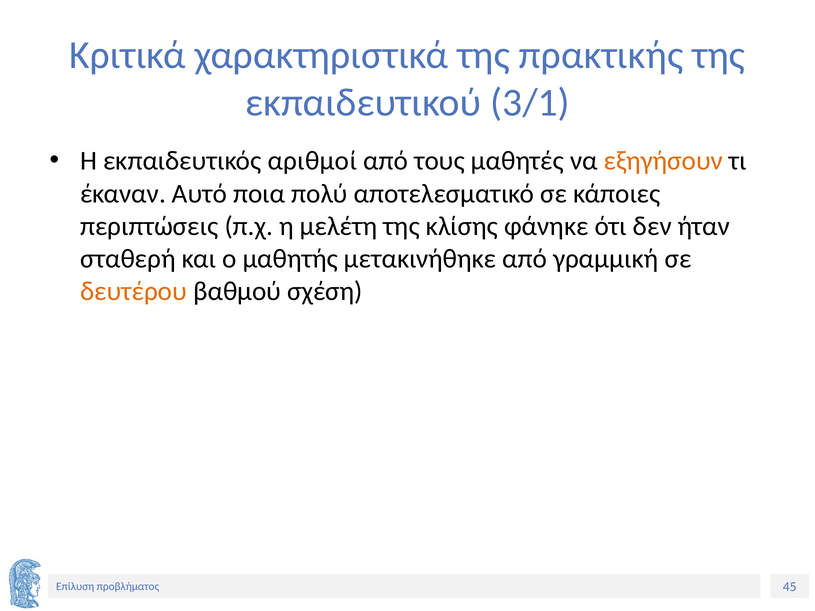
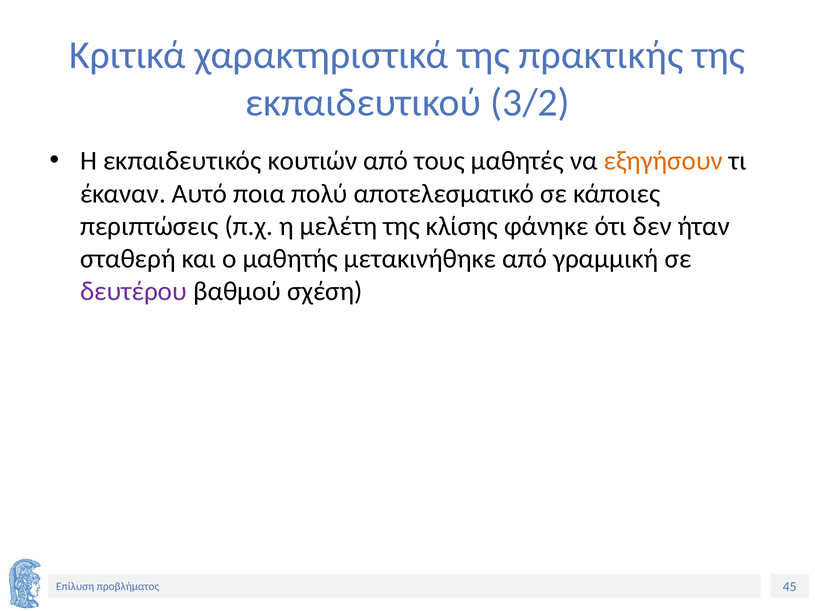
3/1: 3/1 -> 3/2 (530, 103)
αριθμοί: αριθμοί -> κουτιών (312, 161)
δευτέρου colour: orange -> purple (134, 291)
